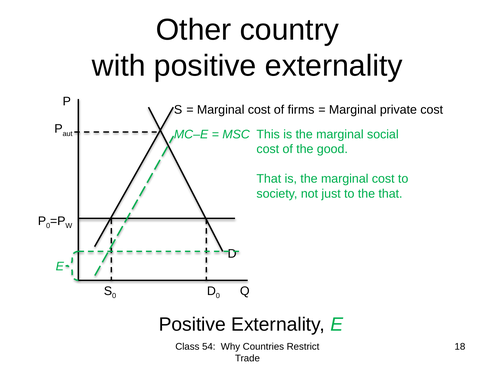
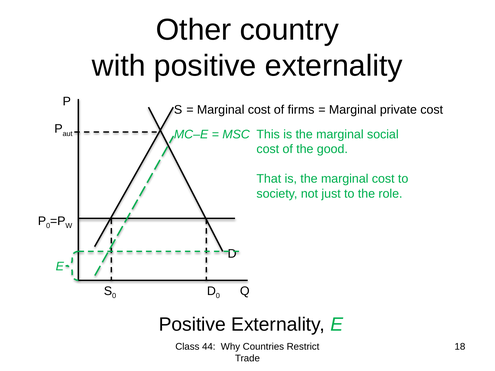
the that: that -> role (390, 194)
54: 54 -> 44 (209, 347)
